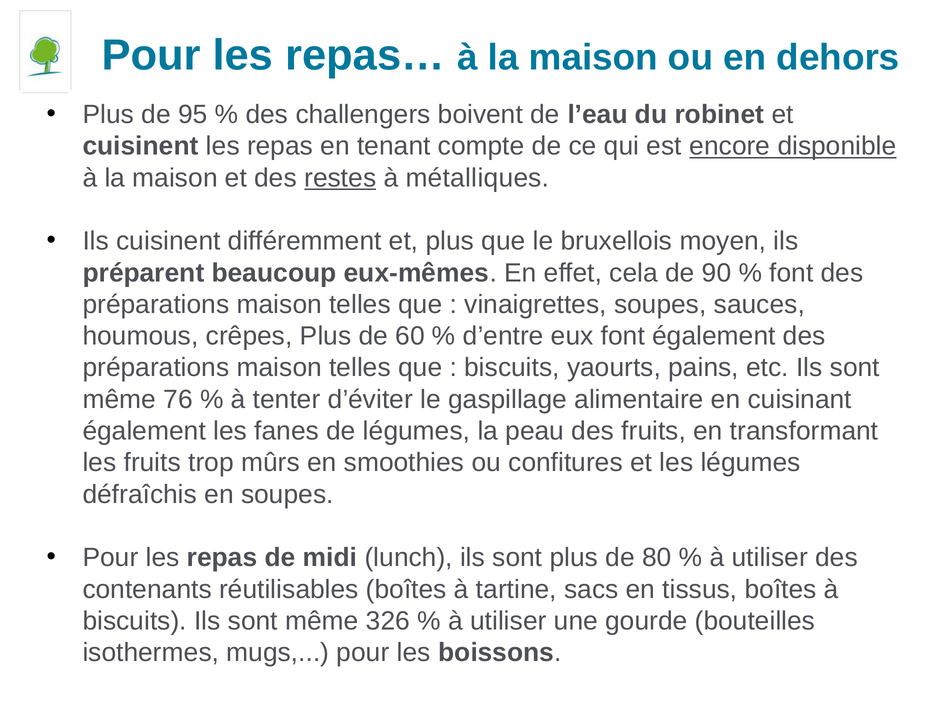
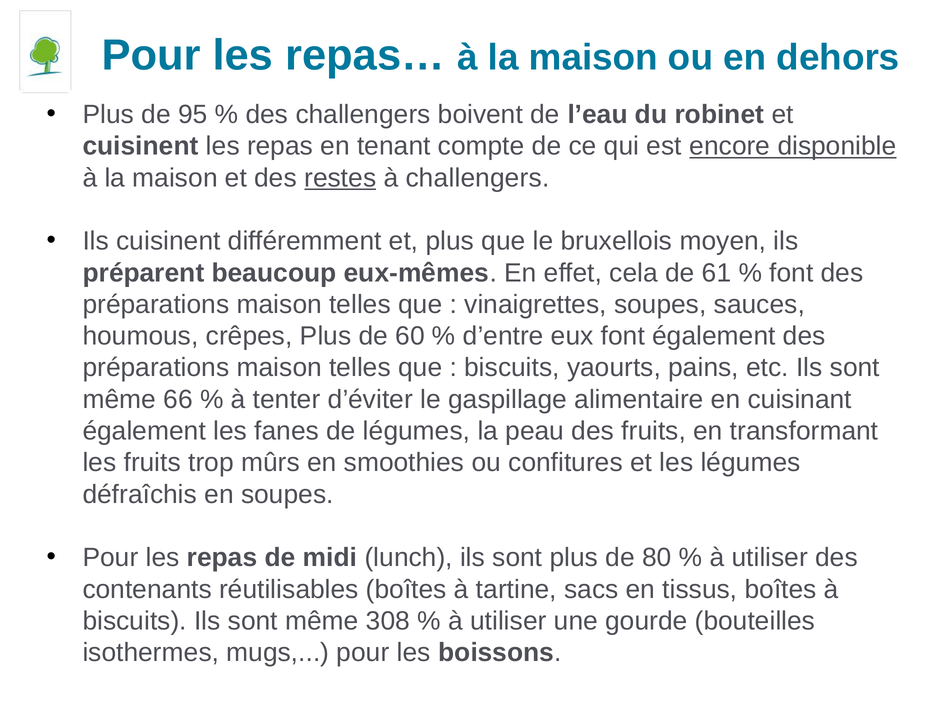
à métalliques: métalliques -> challengers (477, 178)
90: 90 -> 61 (717, 273)
76: 76 -> 66 (178, 400)
326: 326 -> 308 (388, 621)
